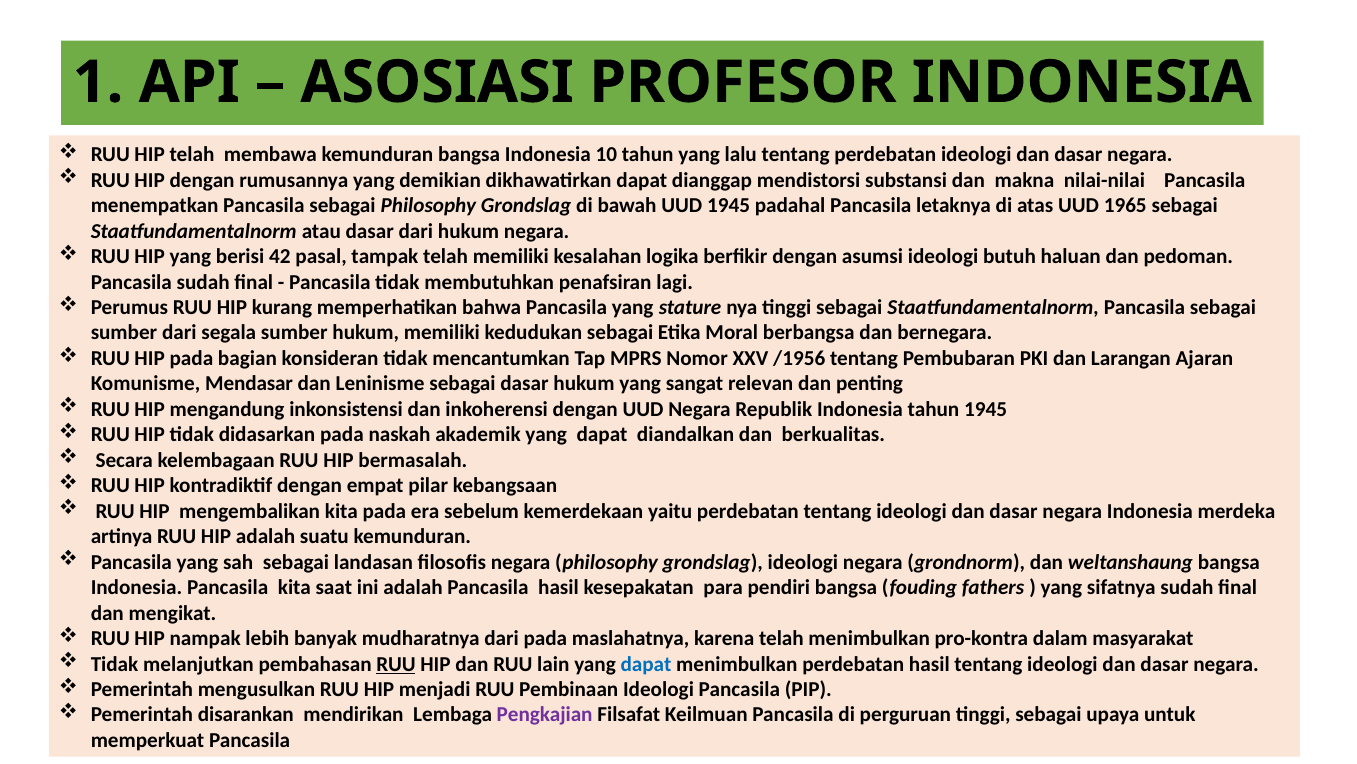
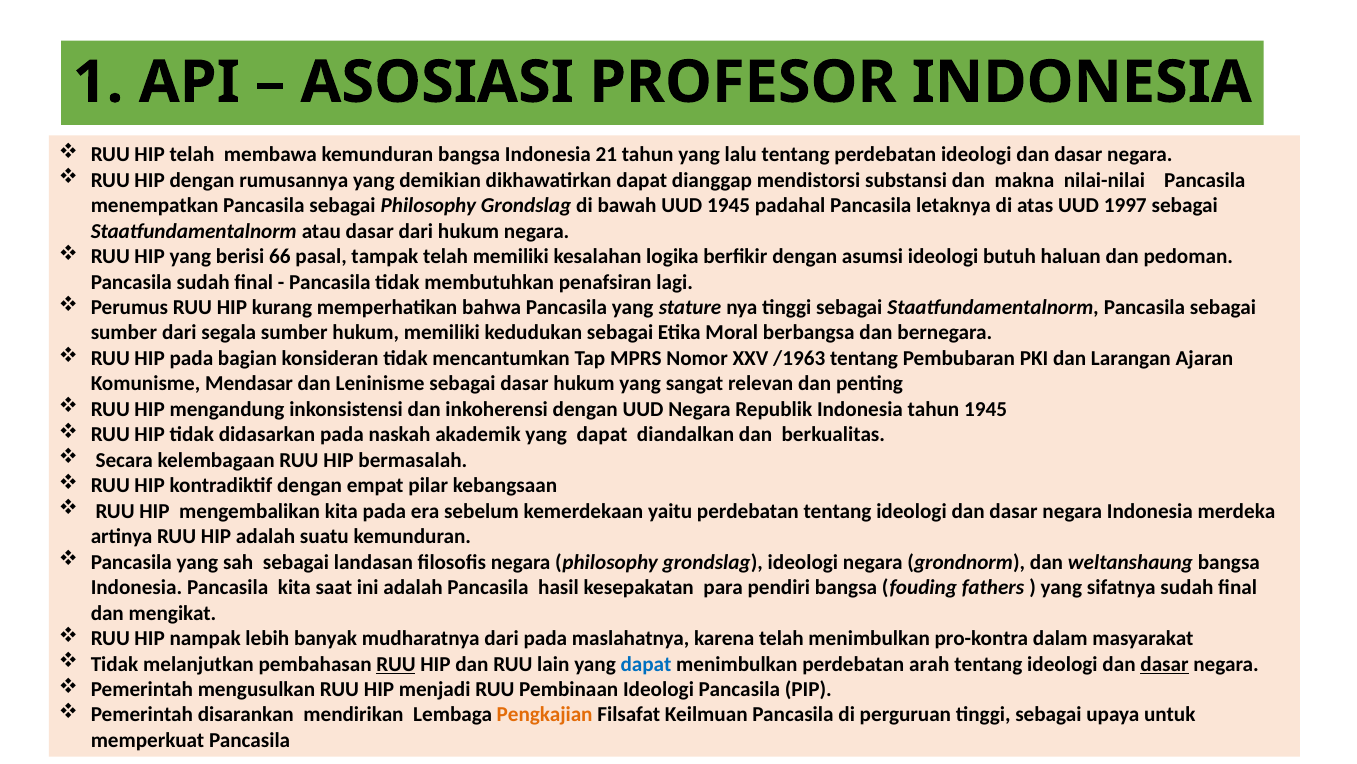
10: 10 -> 21 (606, 155)
1965: 1965 -> 1997 (1125, 205)
42: 42 -> 66 (280, 256)
/1956: /1956 -> /1963 (799, 358)
perdebatan hasil: hasil -> arah (929, 663)
dasar underline: none -> present (1165, 663)
Pengkajian colour: purple -> orange (545, 714)
